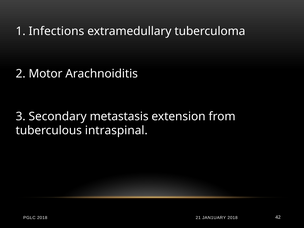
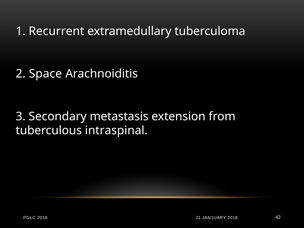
Infections: Infections -> Recurrent (56, 31)
Motor: Motor -> Space (45, 74)
